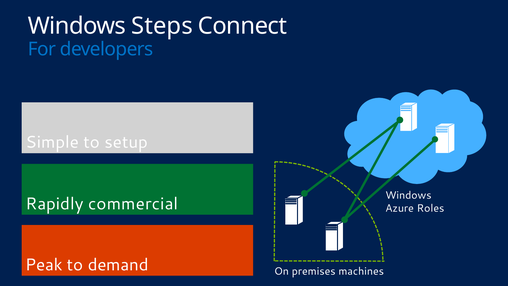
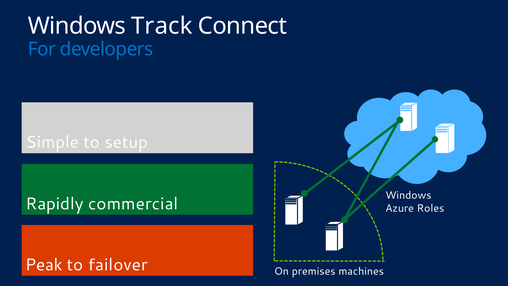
Steps: Steps -> Track (162, 26)
demand: demand -> failover (118, 265)
